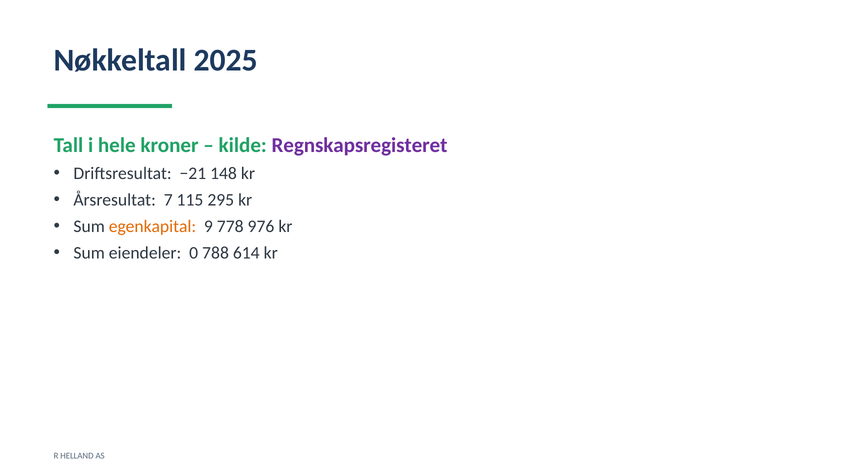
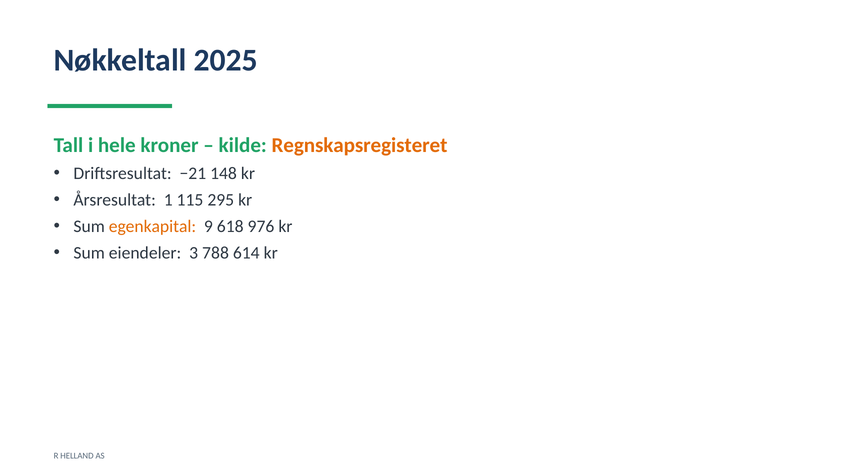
Regnskapsregisteret colour: purple -> orange (360, 145)
7: 7 -> 1 (168, 200)
778: 778 -> 618 (230, 226)
0: 0 -> 3 (194, 253)
